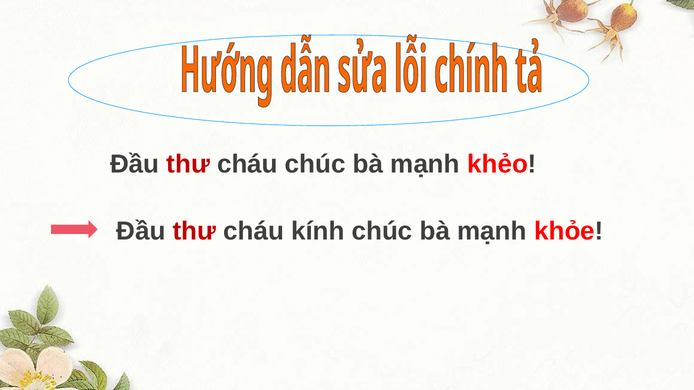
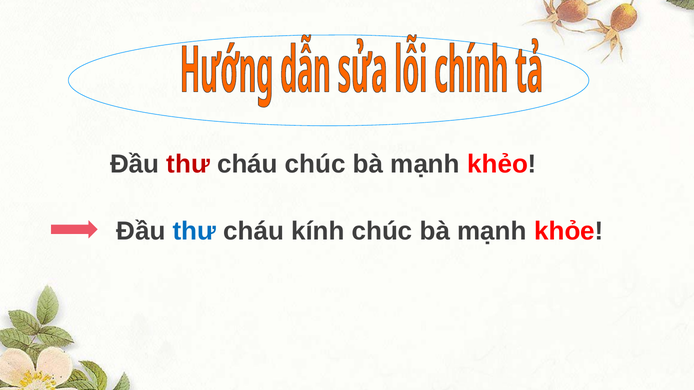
thư colour: red -> blue (194, 231)
